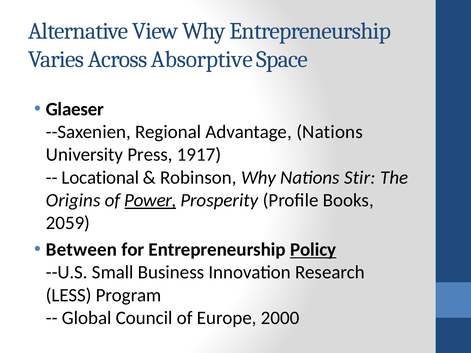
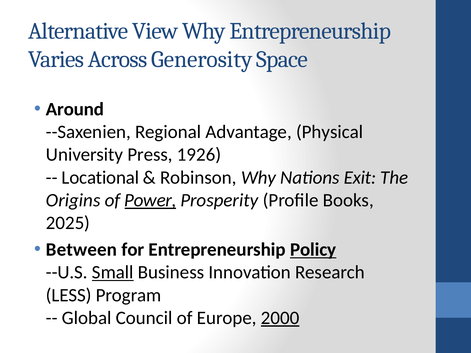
Absorptive: Absorptive -> Generosity (202, 59)
Glaeser: Glaeser -> Around (75, 109)
Advantage Nations: Nations -> Physical (330, 132)
1917: 1917 -> 1926 (199, 155)
Stir: Stir -> Exit (360, 178)
2059: 2059 -> 2025 (68, 223)
Small underline: none -> present (113, 273)
2000 underline: none -> present (280, 318)
